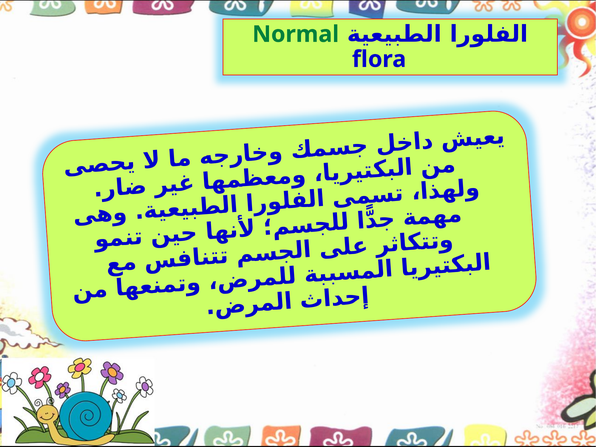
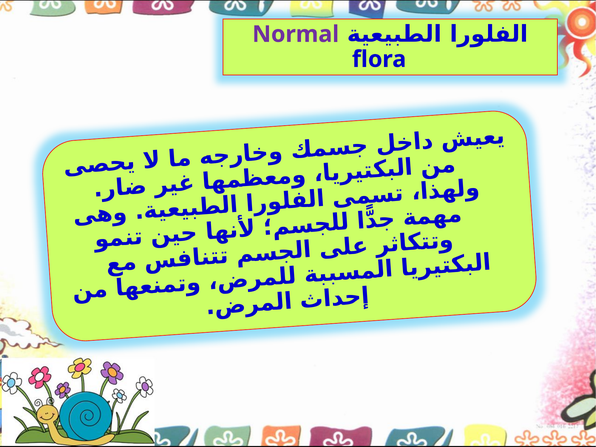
Normal colour: green -> purple (296, 34)
